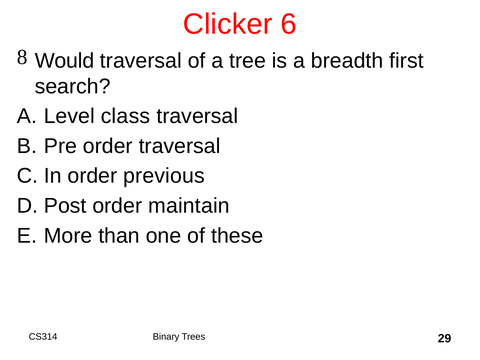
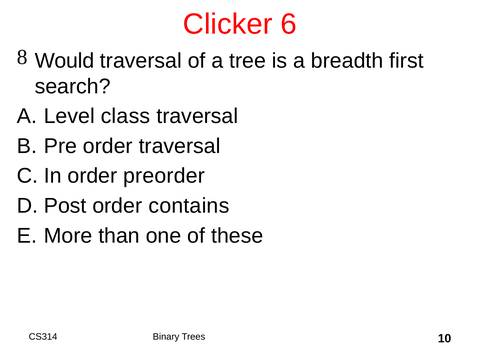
previous: previous -> preorder (164, 176)
maintain: maintain -> contains (189, 206)
29: 29 -> 10 (445, 338)
